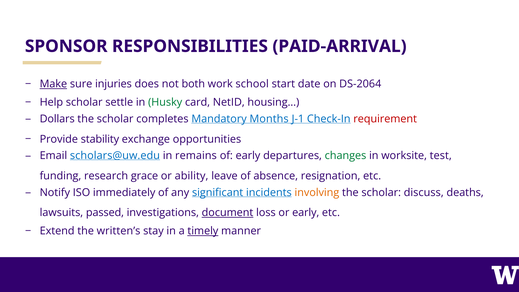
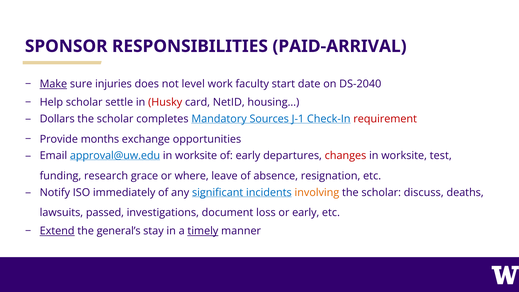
both: both -> level (193, 84)
school: school -> faculty (252, 84)
DS-2064: DS-2064 -> DS-2040 (360, 84)
Husky colour: green -> red (165, 102)
Months: Months -> Sources (269, 119)
stability: stability -> months (100, 139)
scholars@uw.edu: scholars@uw.edu -> approval@uw.edu (115, 156)
remains: remains -> worksite (196, 156)
changes colour: green -> red (345, 156)
ability: ability -> where (192, 176)
document underline: present -> none (227, 213)
Extend underline: none -> present (57, 231)
written’s: written’s -> general’s (119, 231)
